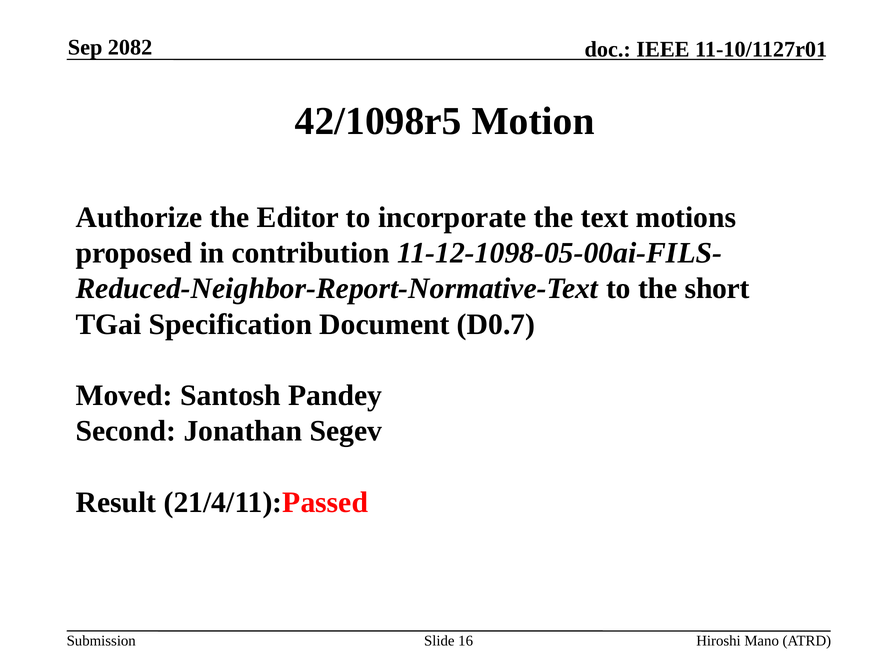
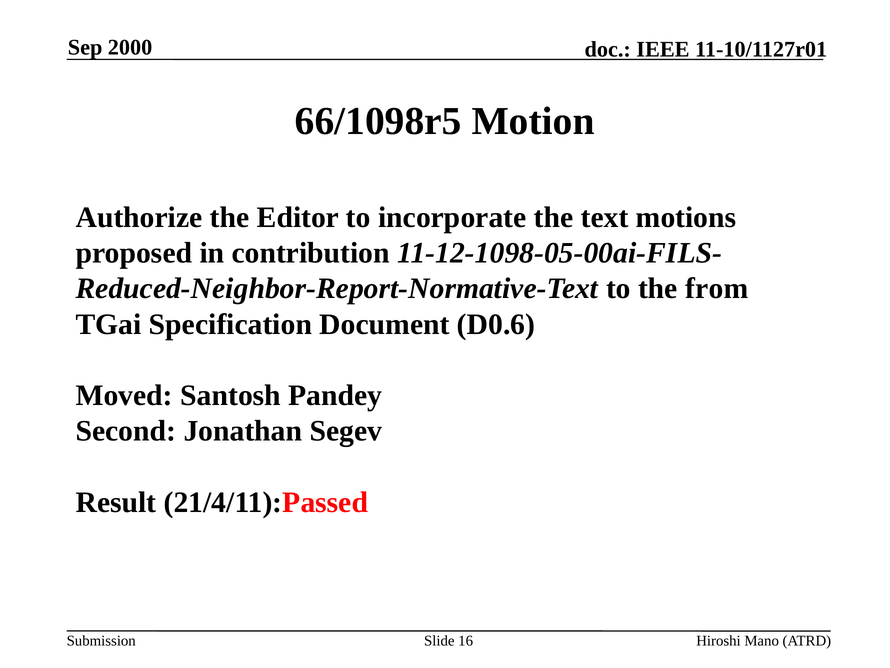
2082: 2082 -> 2000 (130, 47)
42/1098r5: 42/1098r5 -> 66/1098r5 (378, 121)
short: short -> from (717, 288)
D0.7: D0.7 -> D0.6 (496, 324)
